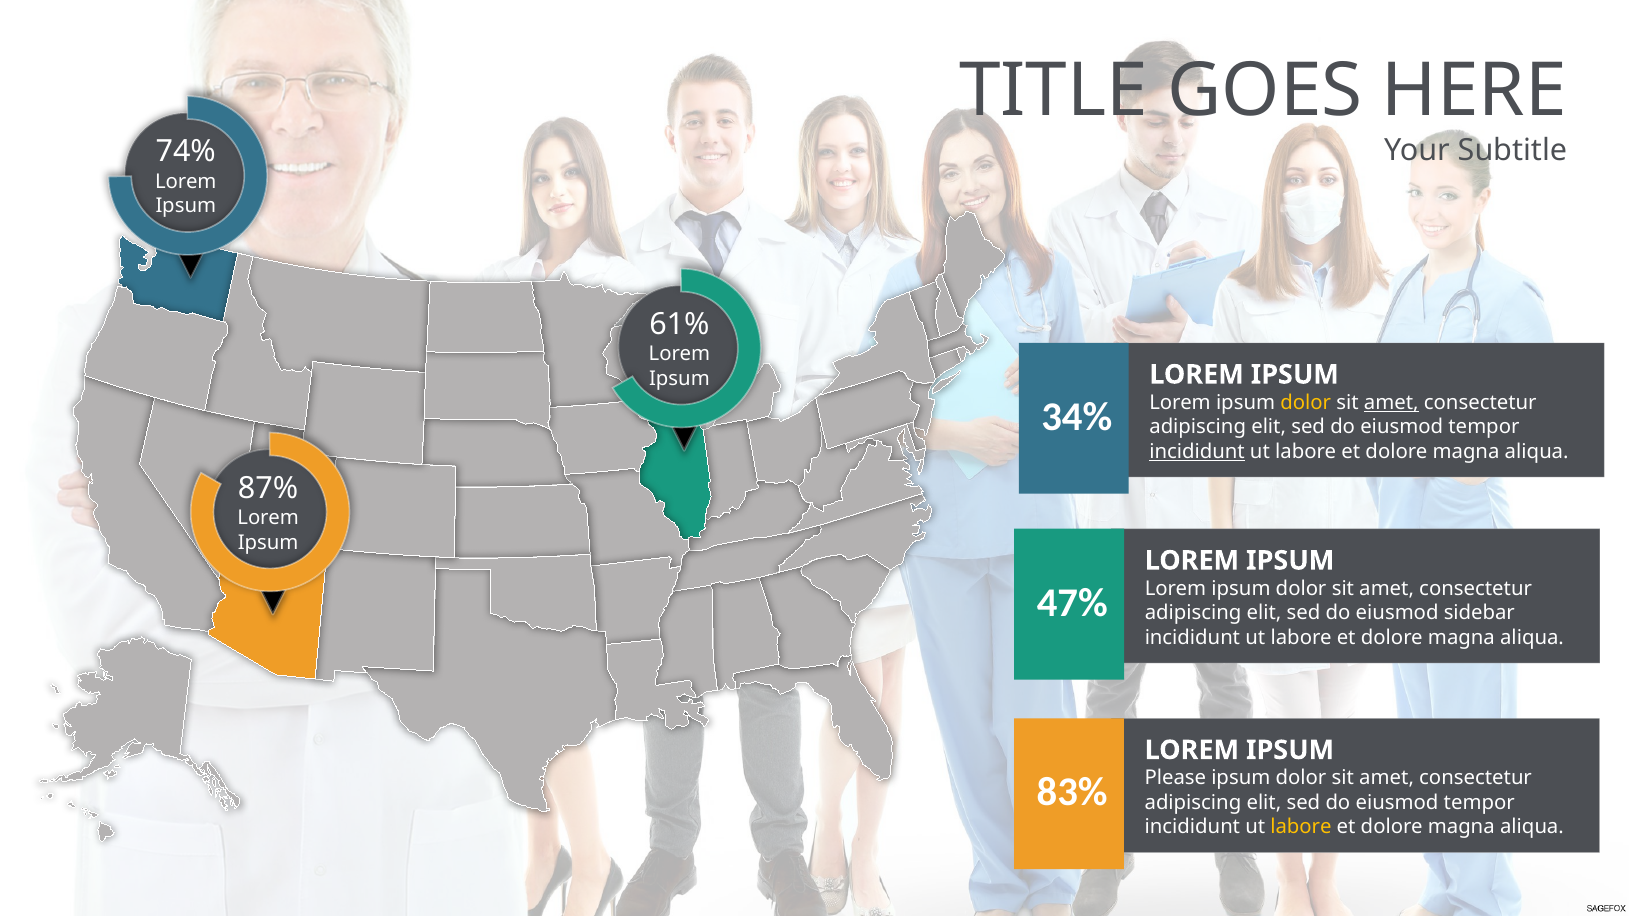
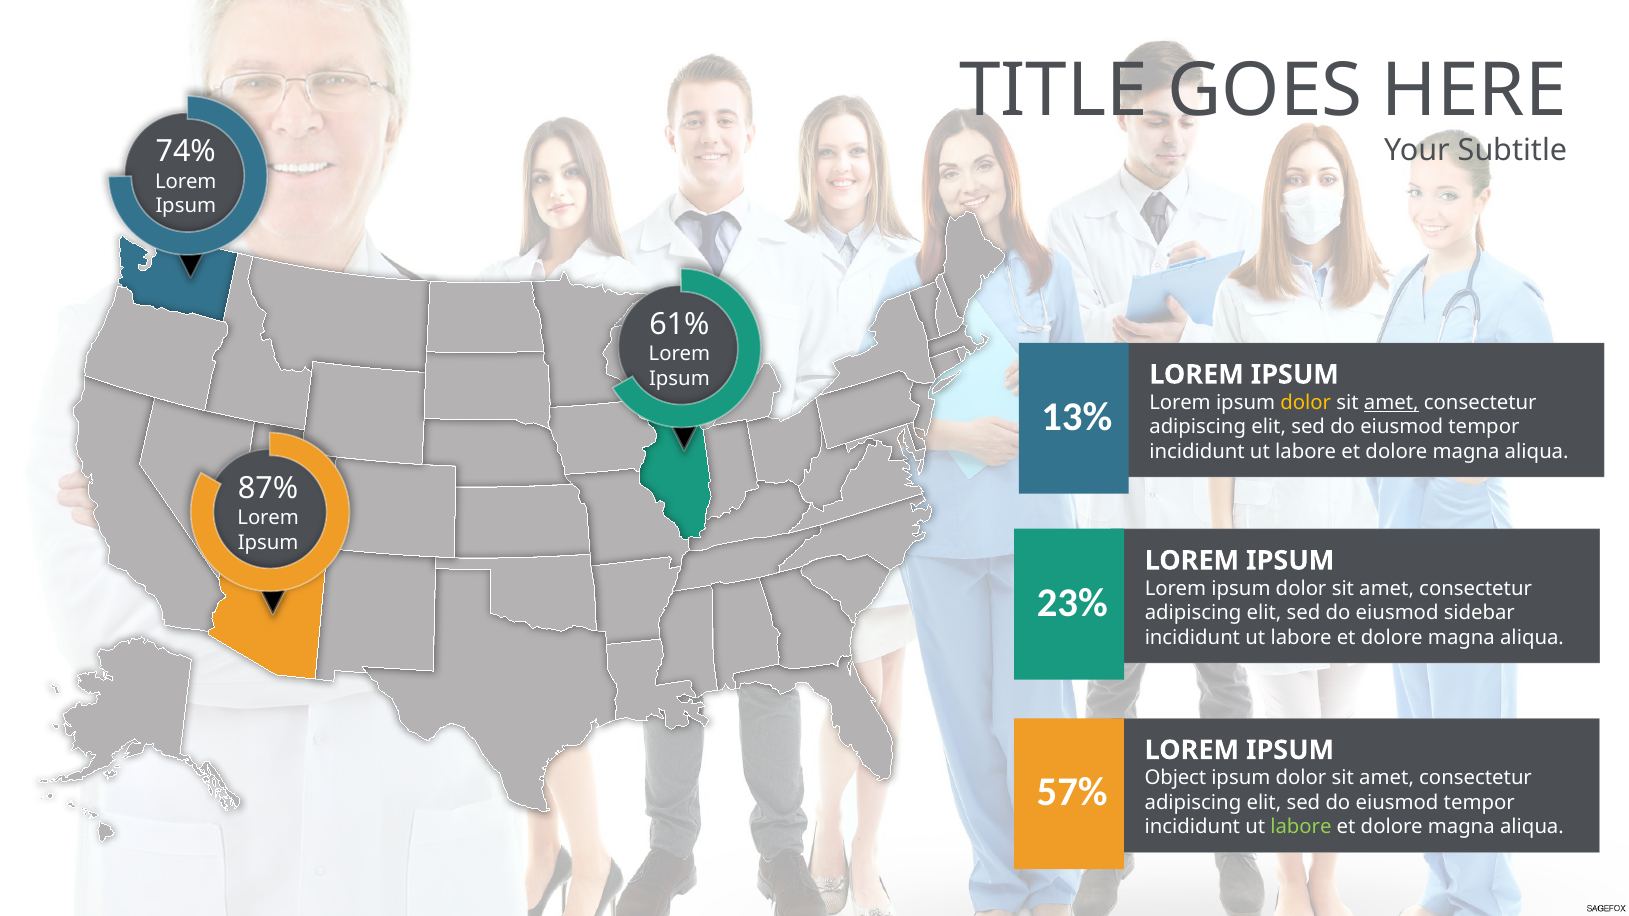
34%: 34% -> 13% (1077, 417)
incididunt underline: present -> none (1197, 452)
47%: 47% -> 23% (1072, 603)
Please: Please -> Object (1175, 778)
83%: 83% -> 57% (1072, 793)
labore colour: yellow -> light green (1301, 827)
